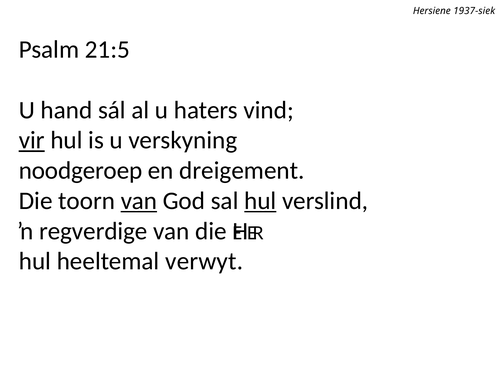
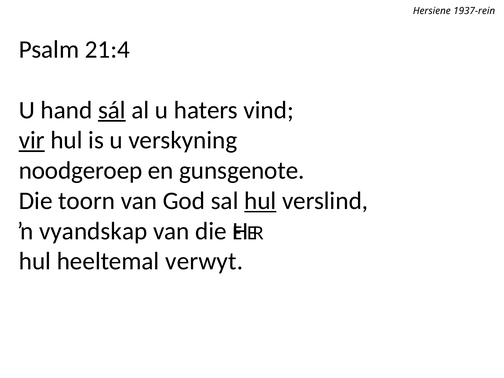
1937-siek: 1937-siek -> 1937-rein (474, 11)
21:5: 21:5 -> 21:4 (107, 50)
sál underline: none -> present (112, 110)
dreigement: dreigement -> gunsgenote (242, 171)
van underline: present -> none (139, 201)
regverdige: regverdige -> vyandskap (93, 231)
